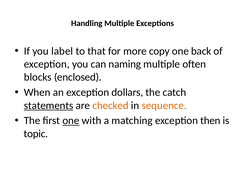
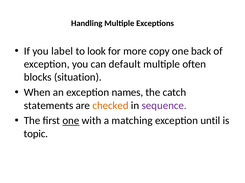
that: that -> look (97, 51)
naming: naming -> default (125, 64)
enclosed: enclosed -> situation (78, 78)
dollars: dollars -> names (127, 93)
statements underline: present -> none (49, 106)
sequence colour: orange -> purple (164, 106)
then: then -> until (210, 121)
